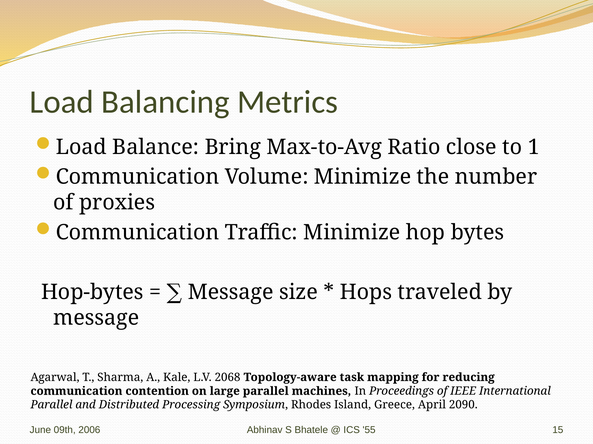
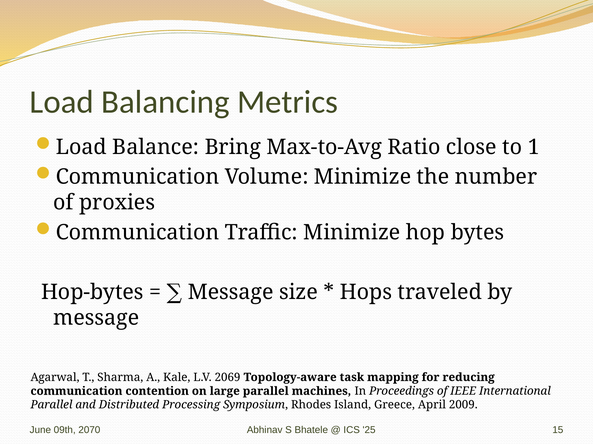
2068: 2068 -> 2069 (228, 378)
2090: 2090 -> 2009 (463, 406)
2006: 2006 -> 2070 (89, 431)
55: 55 -> 25 (369, 431)
